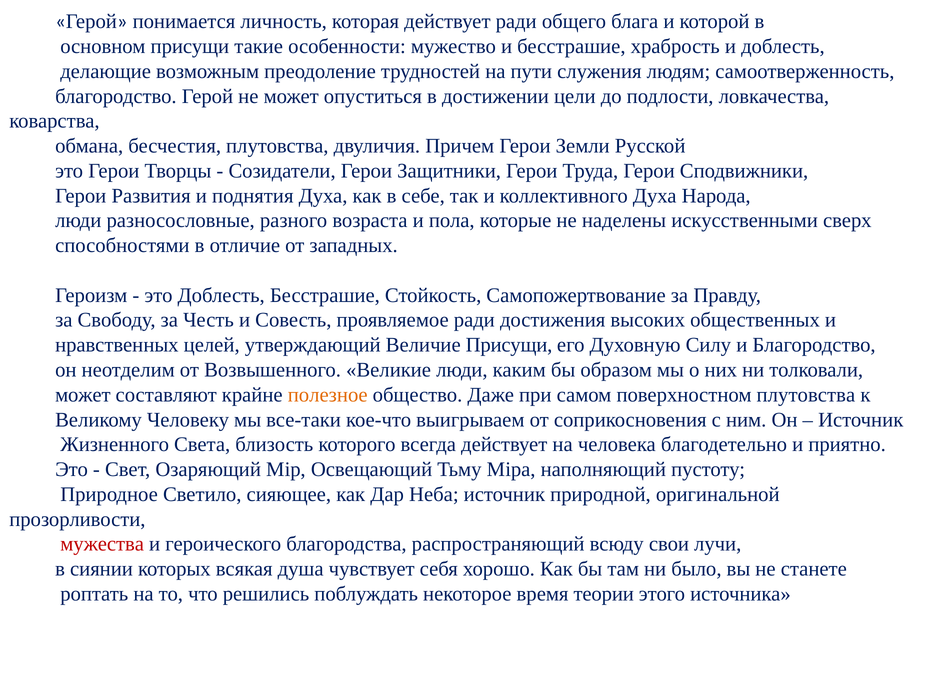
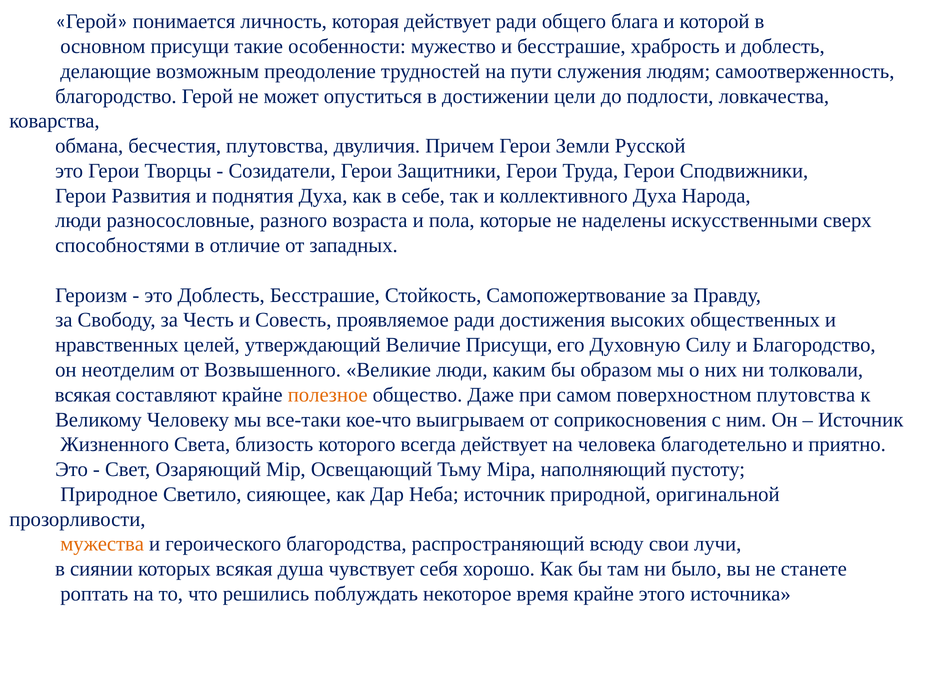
может: может -> всякая (83, 395)
мужества colour: red -> orange (102, 544)
время теории: теории -> крайне (604, 594)
